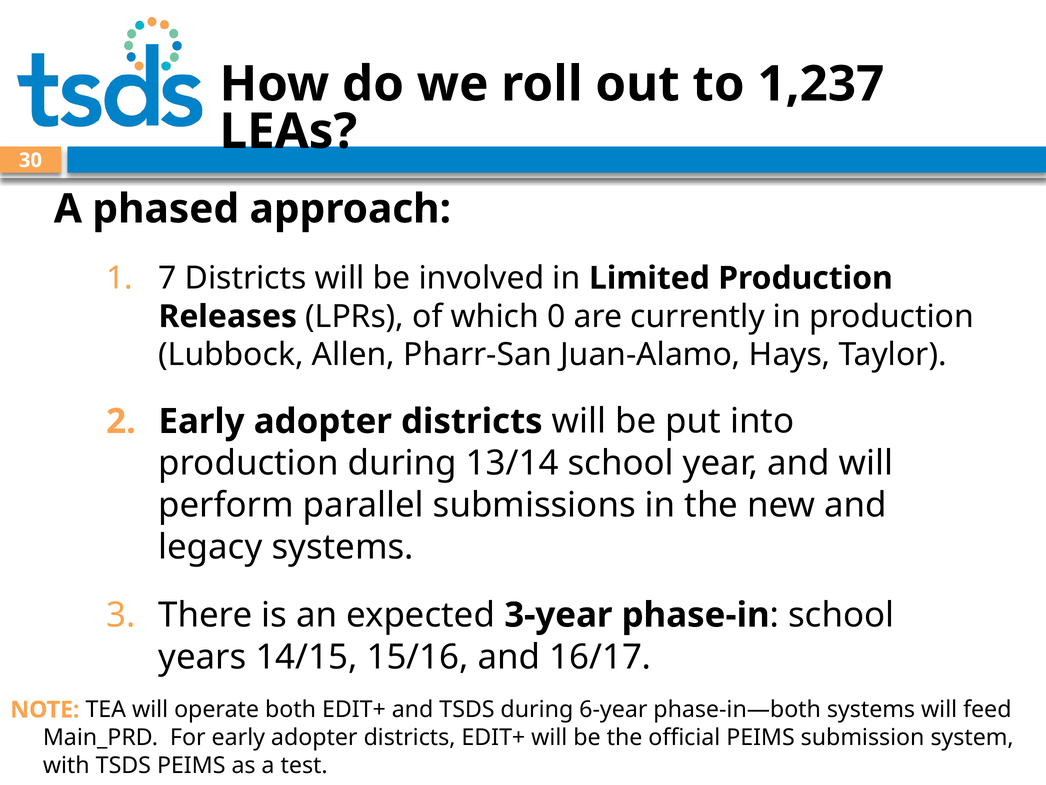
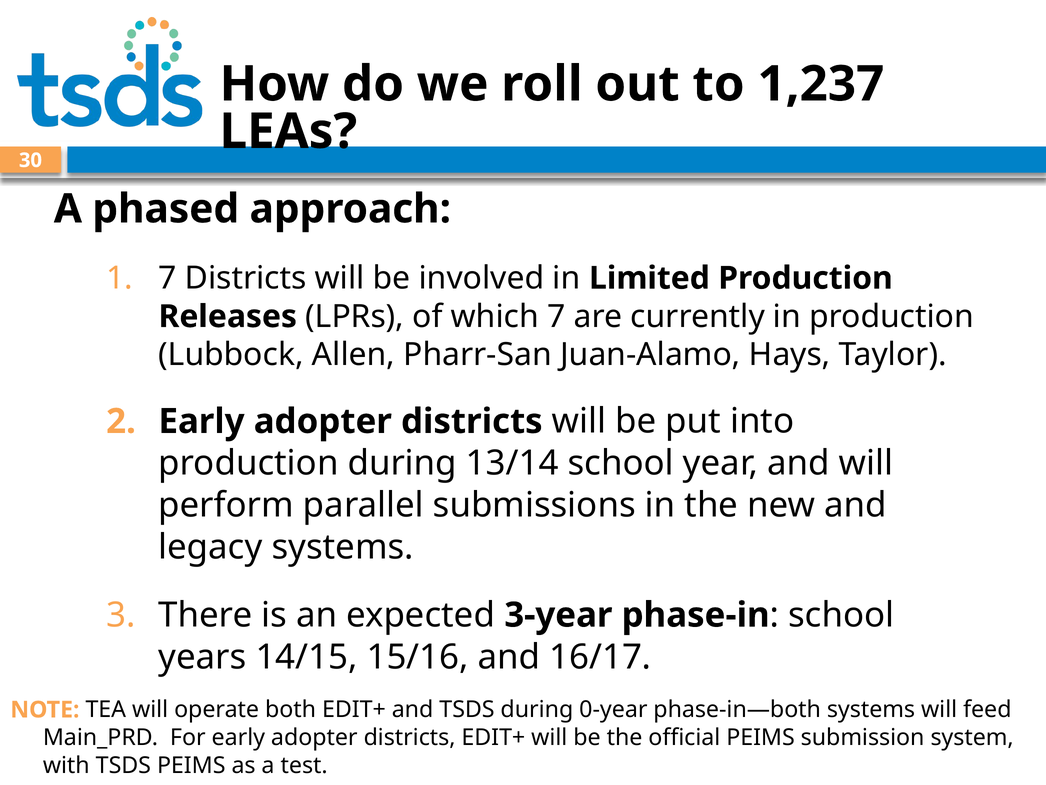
which 0: 0 -> 7 (556, 316)
6-year: 6-year -> 0-year (613, 709)
